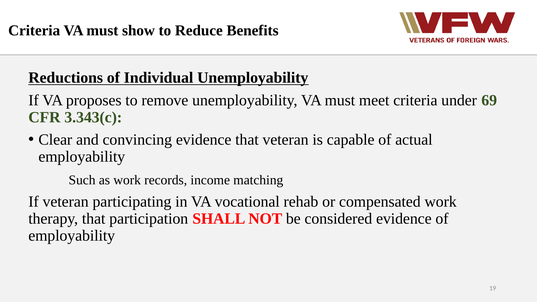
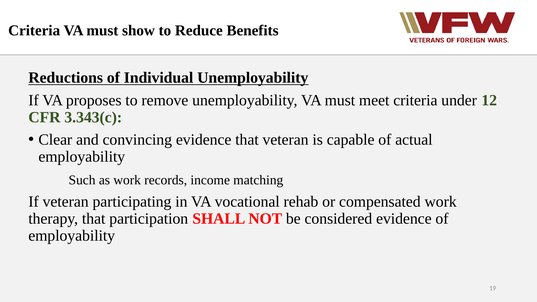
69: 69 -> 12 (489, 100)
